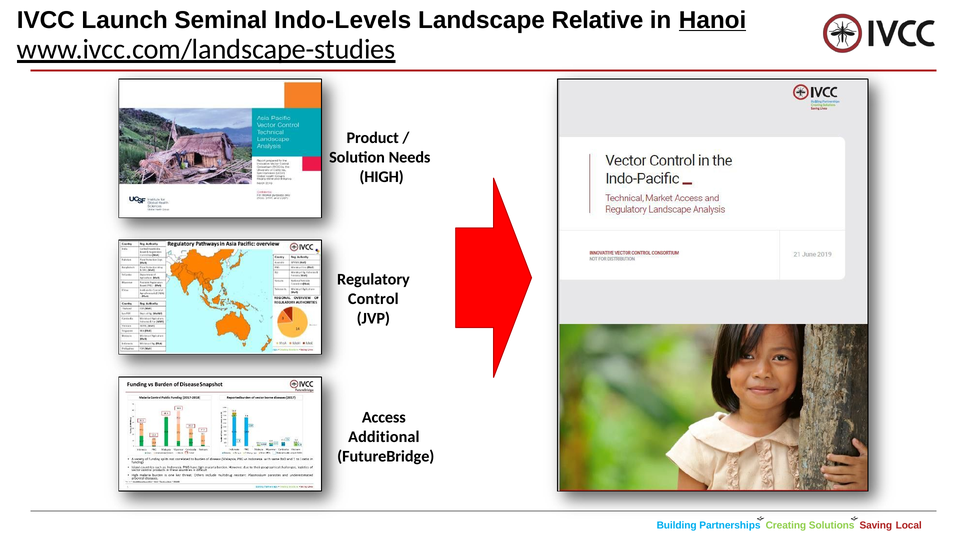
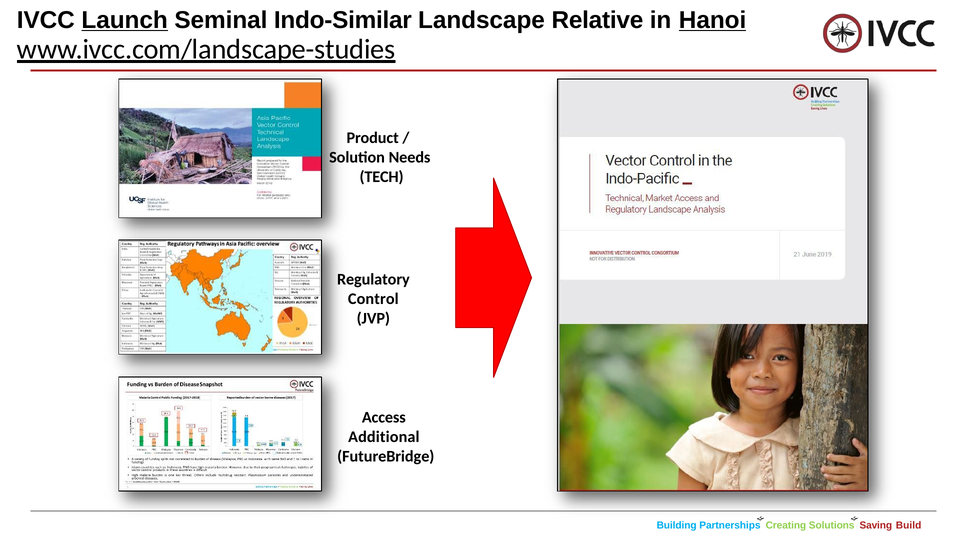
Launch underline: none -> present (125, 20)
Indo-Levels: Indo-Levels -> Indo-Similar (343, 20)
HIGH: HIGH -> TECH (382, 177)
Local: Local -> Build (909, 525)
